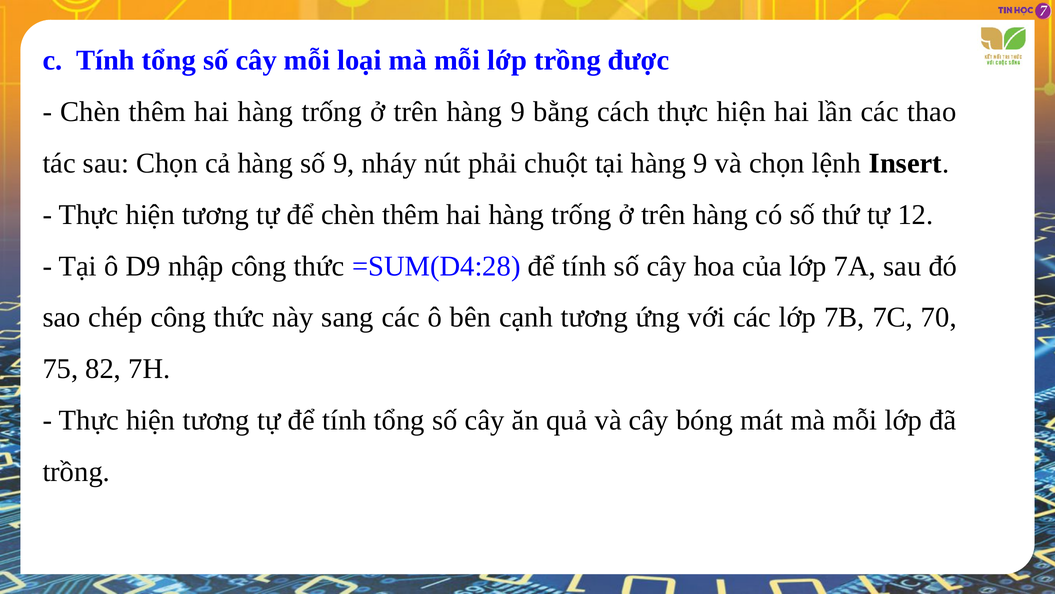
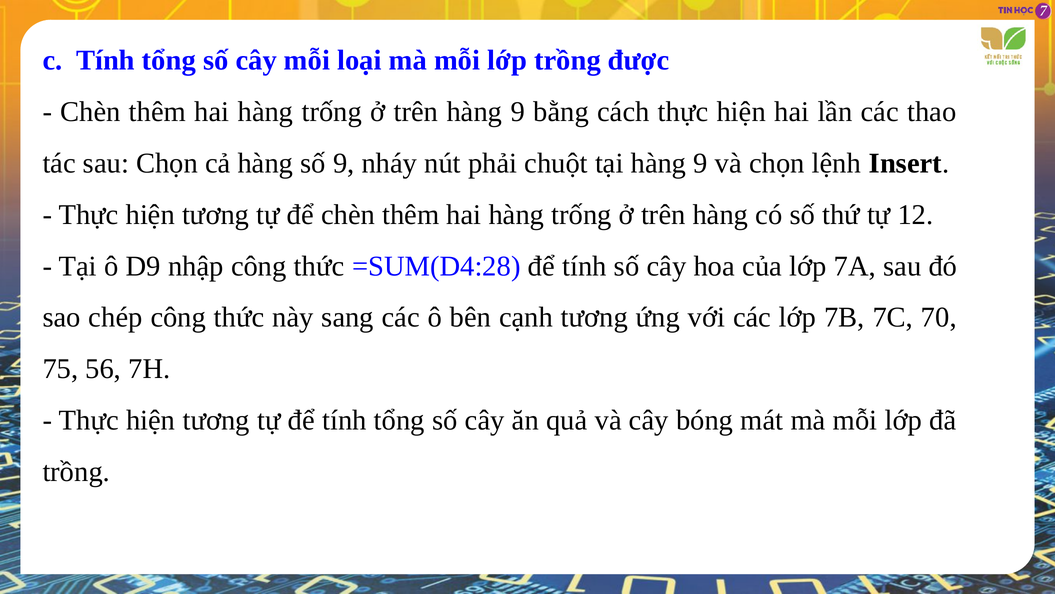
82: 82 -> 56 (103, 369)
